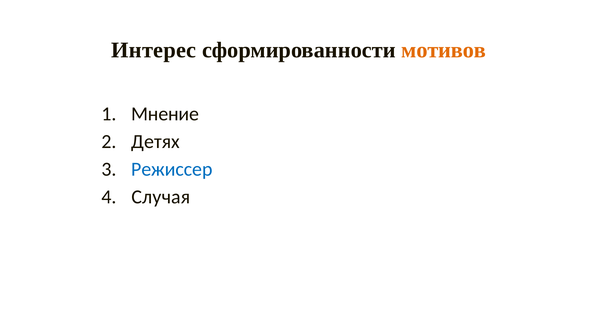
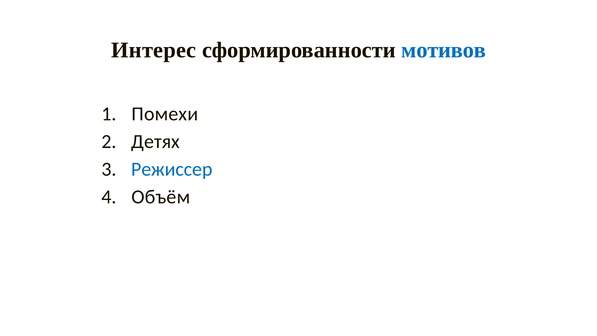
мотивов colour: orange -> blue (444, 50)
Мнение: Мнение -> Помехи (165, 114)
Случая: Случая -> Объём (161, 197)
